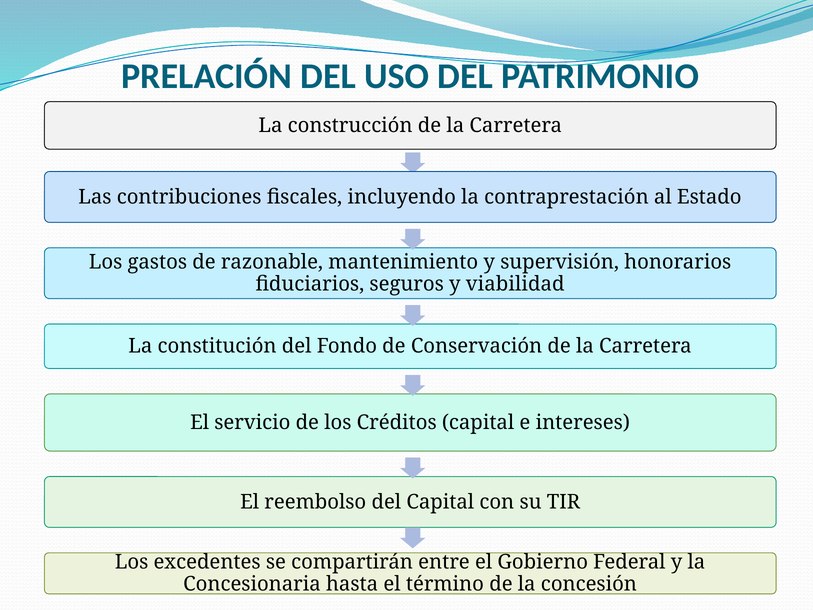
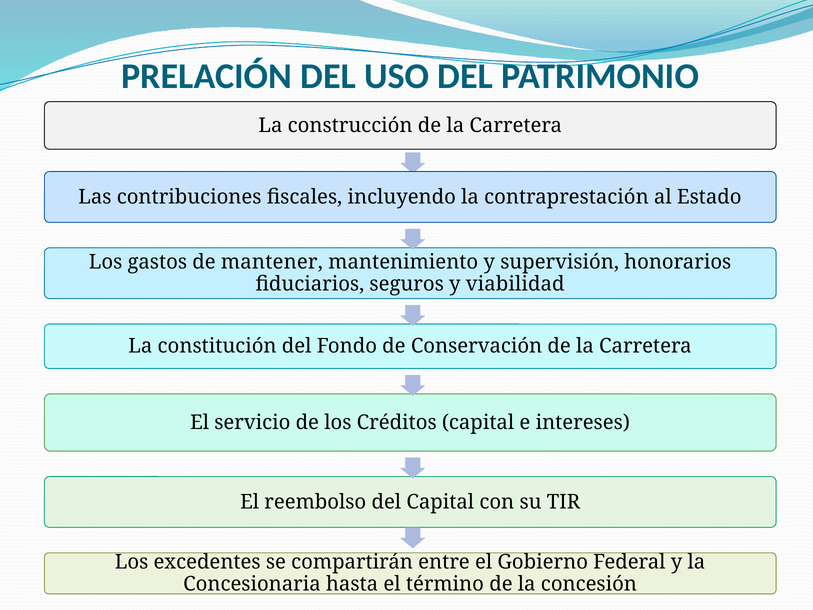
razonable: razonable -> mantener (272, 262)
